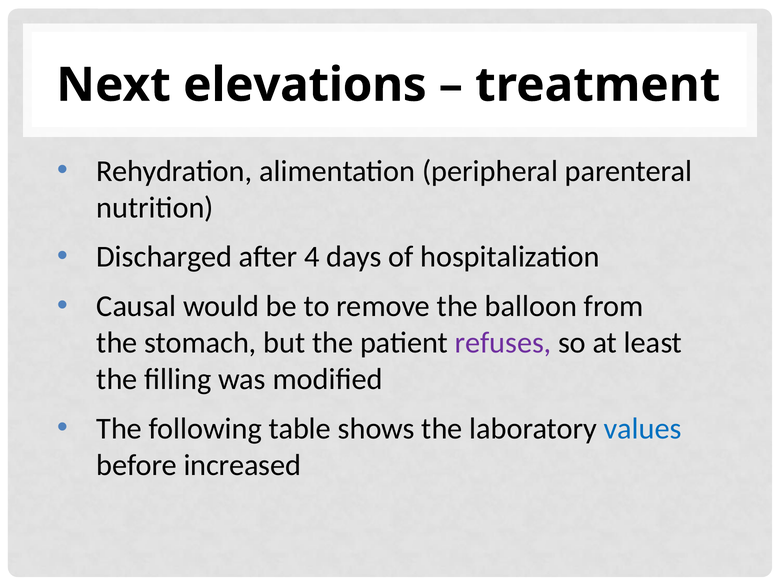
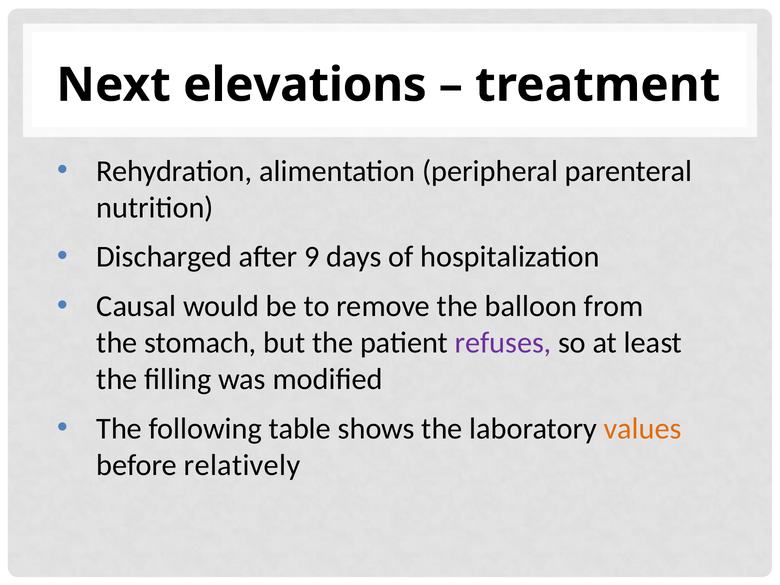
4: 4 -> 9 (312, 257)
values colour: blue -> orange (643, 429)
increased: increased -> relatively (242, 465)
